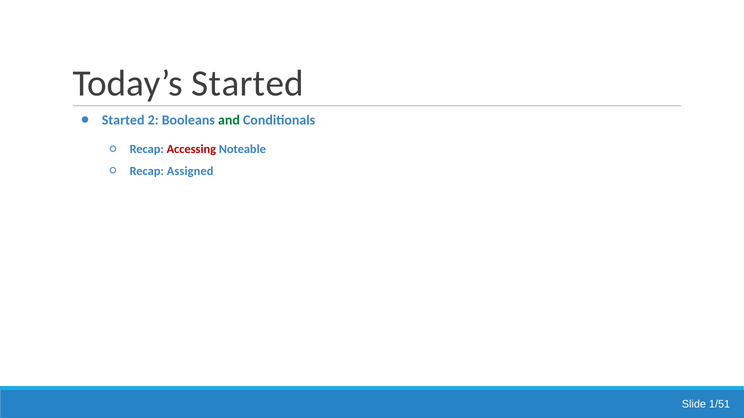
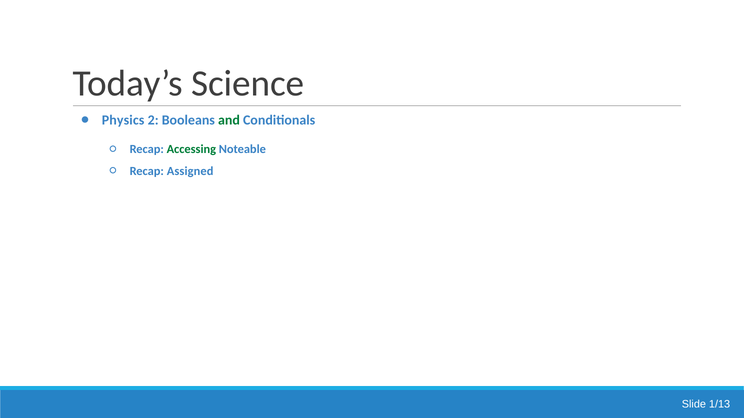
Today’s Started: Started -> Science (248, 83)
Started: Started -> Physics (123, 120)
Accessing colour: red -> green (191, 149)
1/51: 1/51 -> 1/13 (720, 405)
